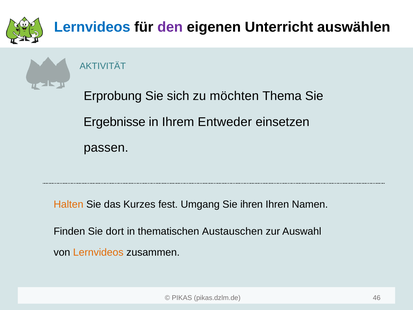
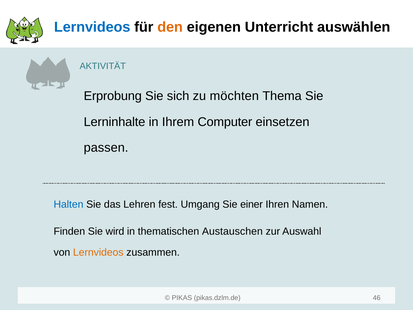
den colour: purple -> orange (170, 27)
Ergebnisse: Ergebnisse -> Lerninhalte (115, 122)
Entweder: Entweder -> Computer (225, 122)
Halten colour: orange -> blue (69, 204)
Kurzes: Kurzes -> Lehren (139, 204)
Sie ihren: ihren -> einer (252, 204)
dort: dort -> wird (115, 231)
